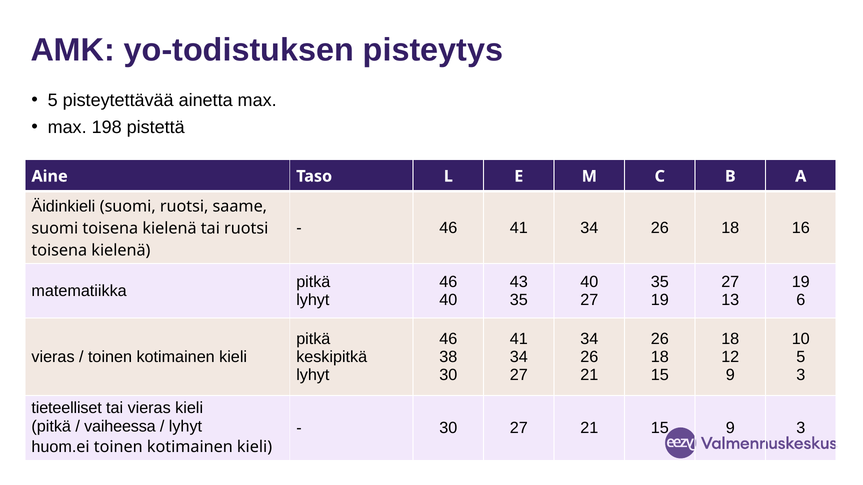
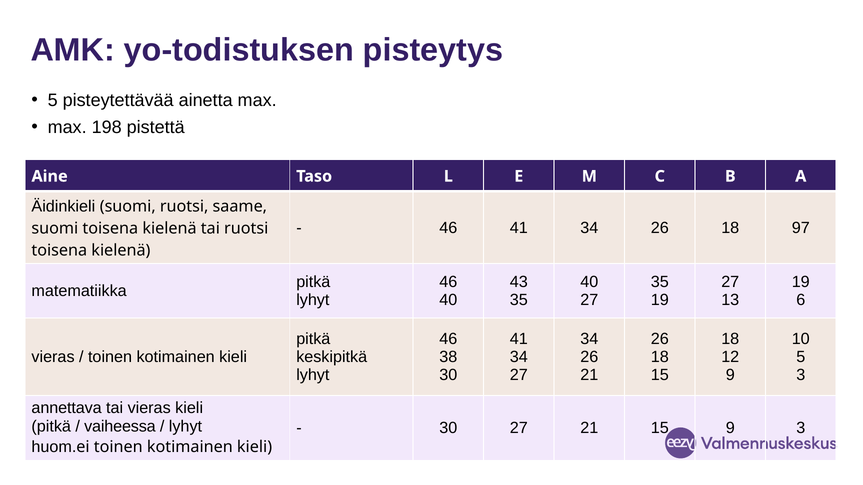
16: 16 -> 97 (801, 228)
tieteelliset: tieteelliset -> annettava (67, 408)
